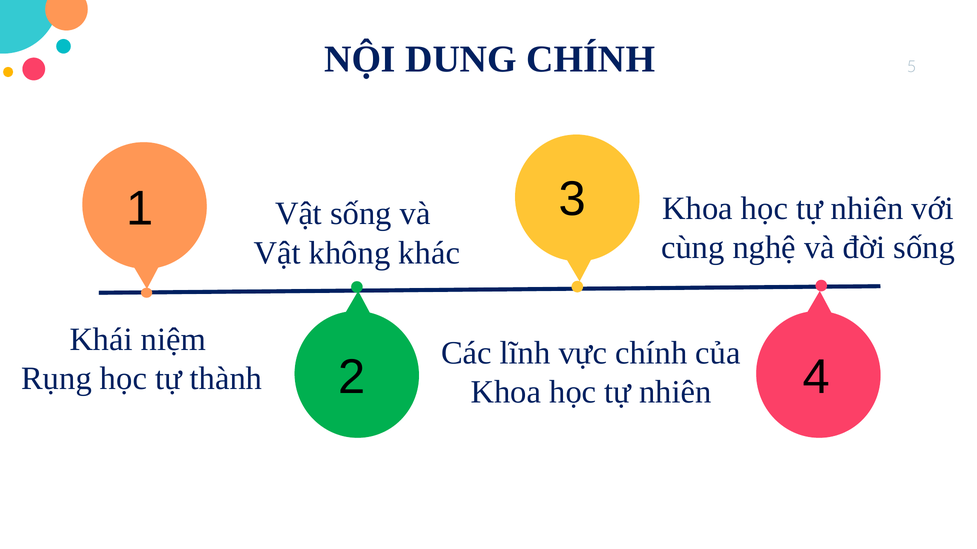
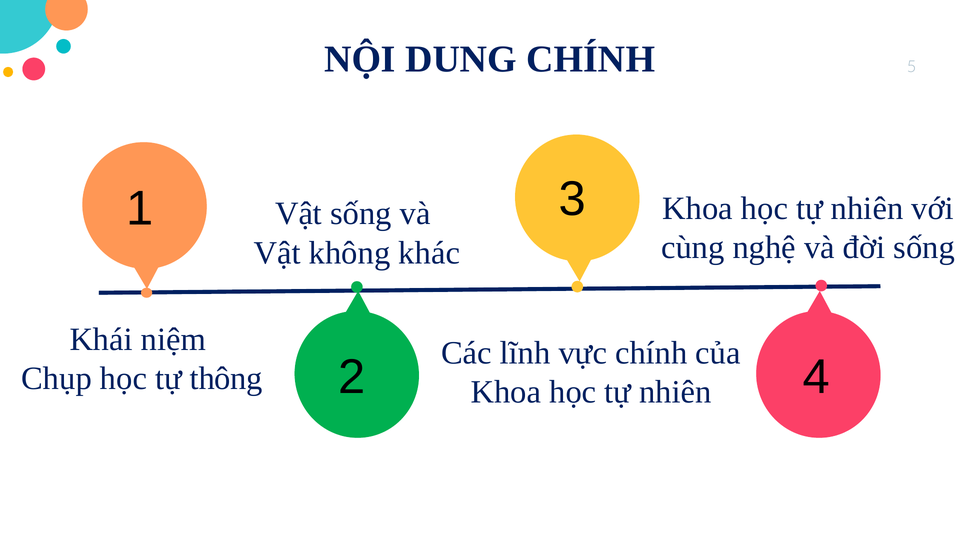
Rụng: Rụng -> Chụp (57, 379)
thành: thành -> thông (226, 379)
